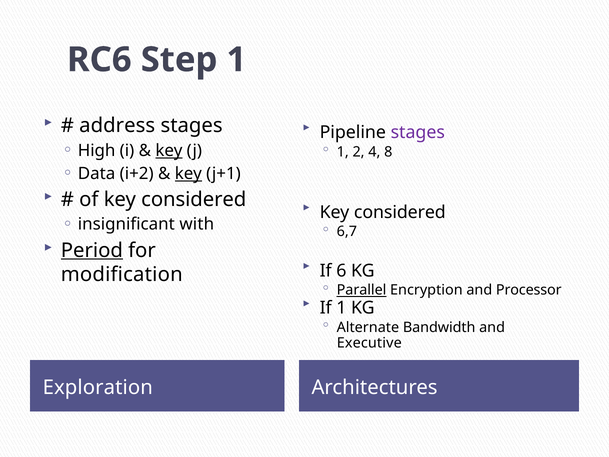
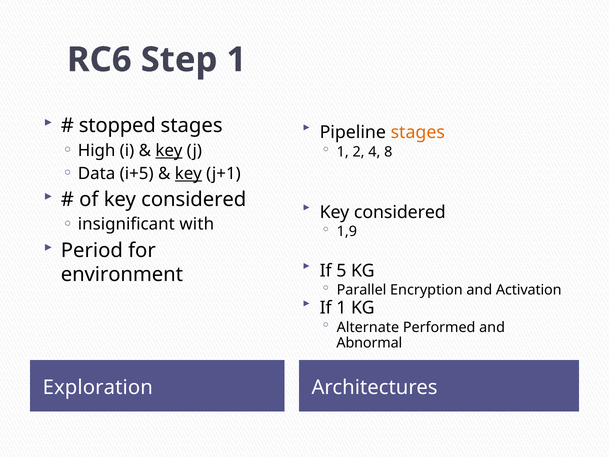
address: address -> stopped (117, 126)
stages colour: purple -> orange (418, 132)
i+2: i+2 -> i+5 (137, 173)
6,7: 6,7 -> 1,9 (347, 232)
Period underline: present -> none (92, 250)
6: 6 -> 5 (341, 271)
modification: modification -> environment (122, 275)
Parallel underline: present -> none (362, 290)
Processor: Processor -> Activation (529, 290)
Bandwidth: Bandwidth -> Performed (439, 327)
Executive: Executive -> Abnormal (369, 343)
